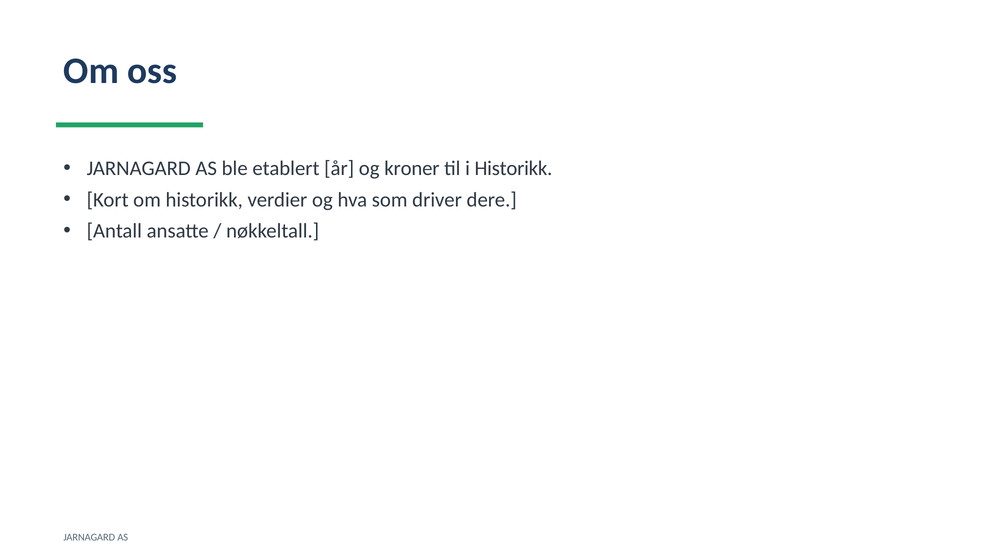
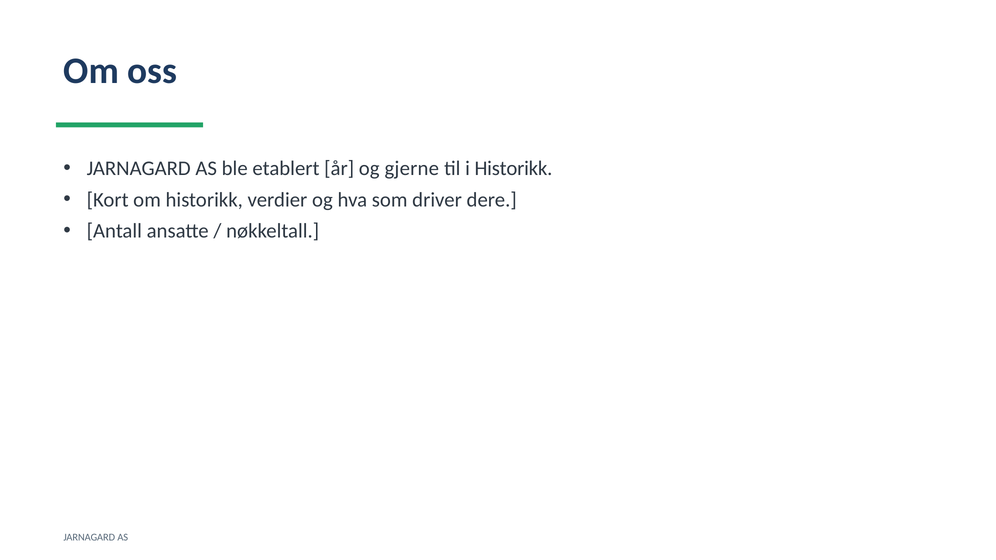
kroner: kroner -> gjerne (412, 169)
